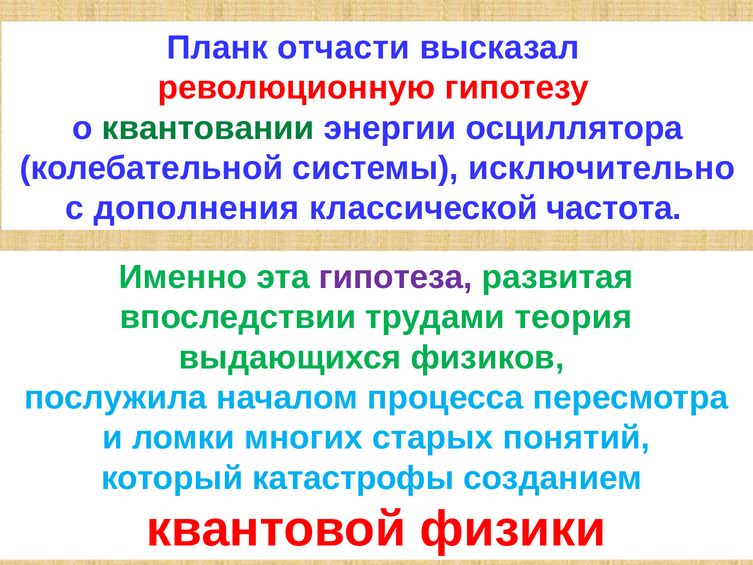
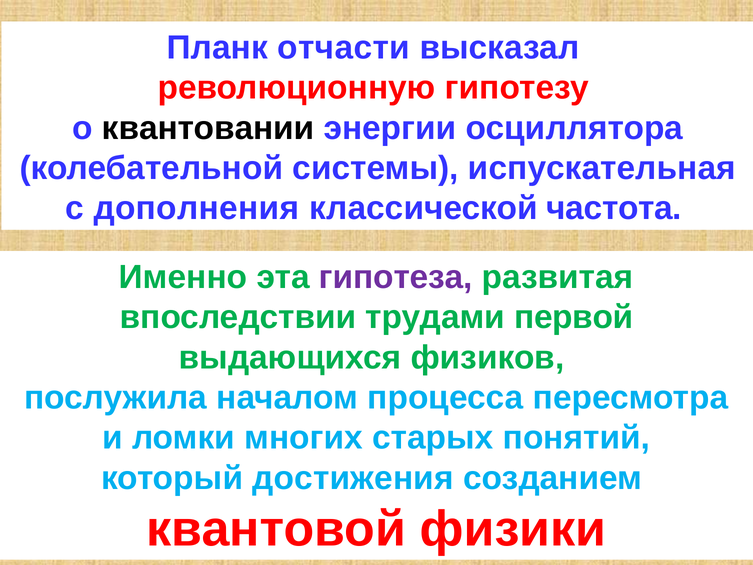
квантовании colour: green -> black (208, 128)
исключительно: исключительно -> испускательная (602, 168)
теория: теория -> первой (574, 317)
катастрофы: катастрофы -> достижения (353, 478)
